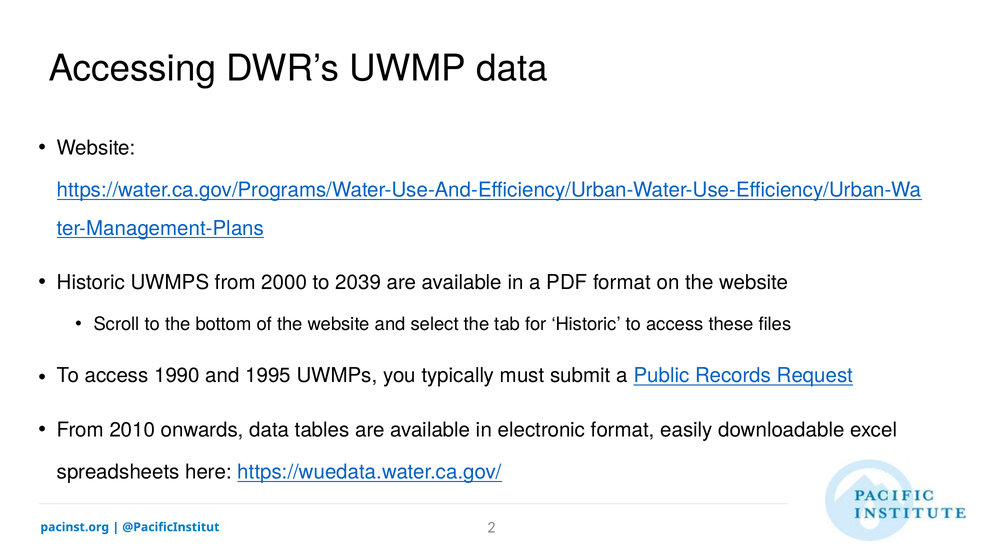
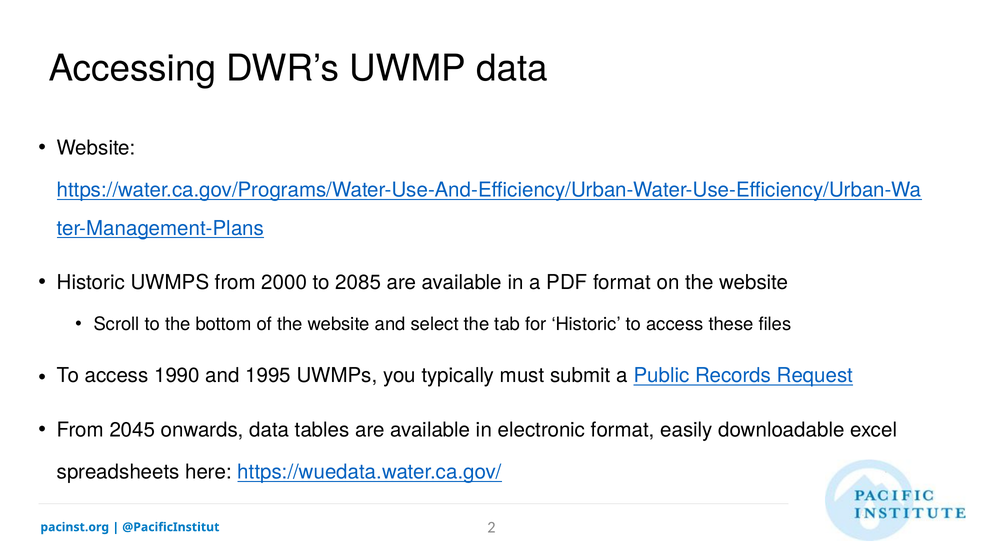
2039: 2039 -> 2085 (358, 283)
2010: 2010 -> 2045 (132, 430)
